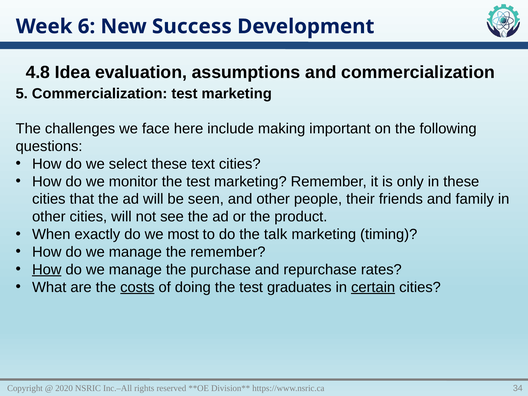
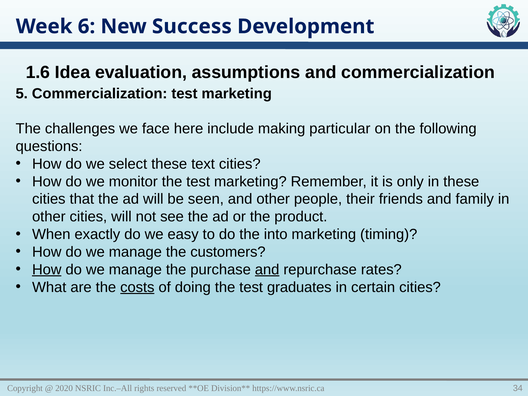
4.8: 4.8 -> 1.6 (38, 72)
important: important -> particular (340, 129)
most: most -> easy (183, 234)
talk: talk -> into (276, 234)
the remember: remember -> customers (228, 252)
and underline: none -> present (267, 270)
certain underline: present -> none (373, 287)
